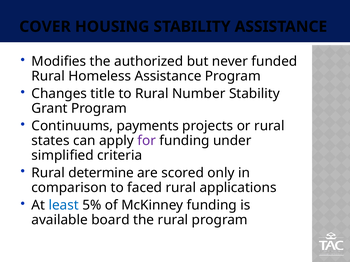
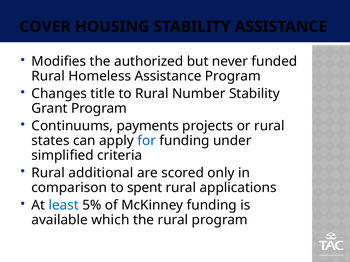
for colour: purple -> blue (147, 141)
determine: determine -> additional (101, 173)
faced: faced -> spent (145, 188)
board: board -> which (110, 220)
